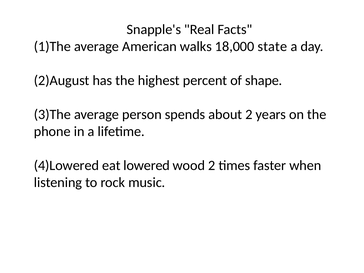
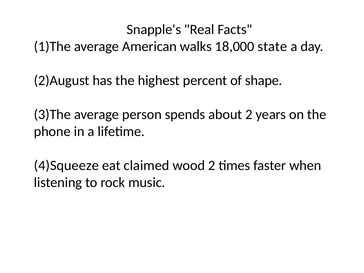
4)Lowered: 4)Lowered -> 4)Squeeze (66, 165)
lowered: lowered -> claimed (147, 165)
